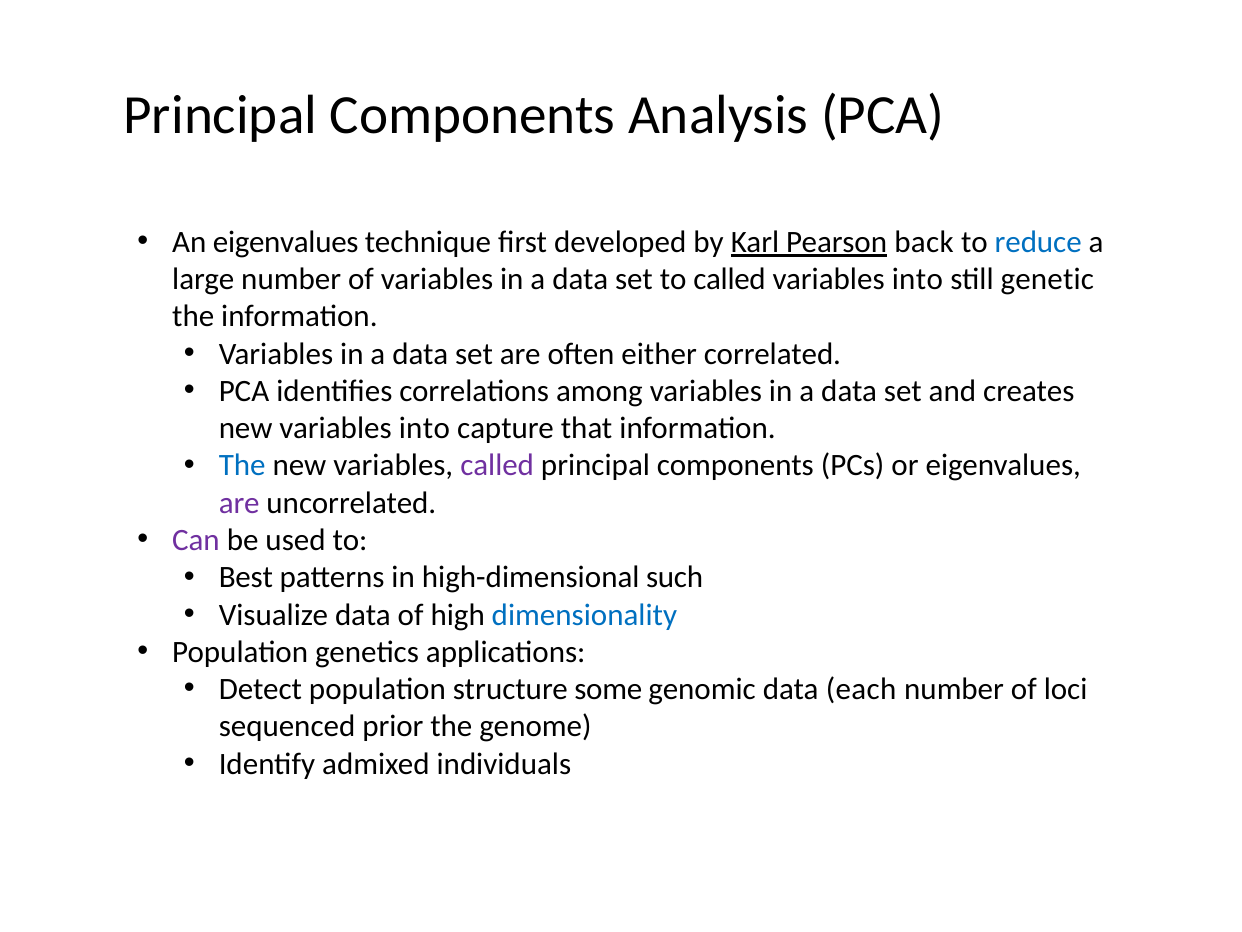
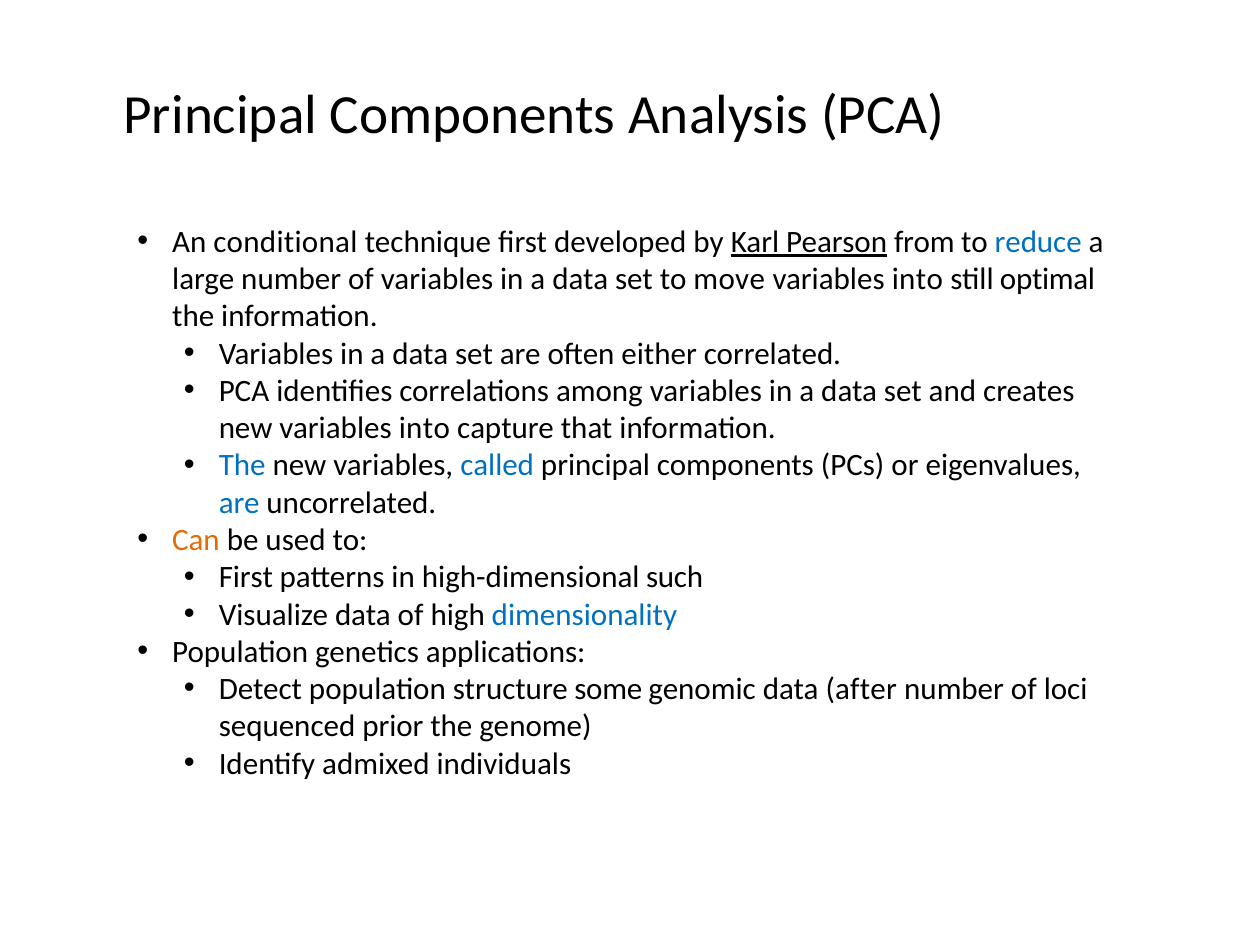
An eigenvalues: eigenvalues -> conditional (285, 242)
back: back -> from (924, 242)
to called: called -> move (729, 279)
genetic: genetic -> optimal (1048, 279)
called colour: purple -> blue (497, 465)
are colour: purple -> blue (239, 503)
Can colour: purple -> orange (196, 540)
Best: Best -> First (246, 577)
each: each -> after (861, 689)
